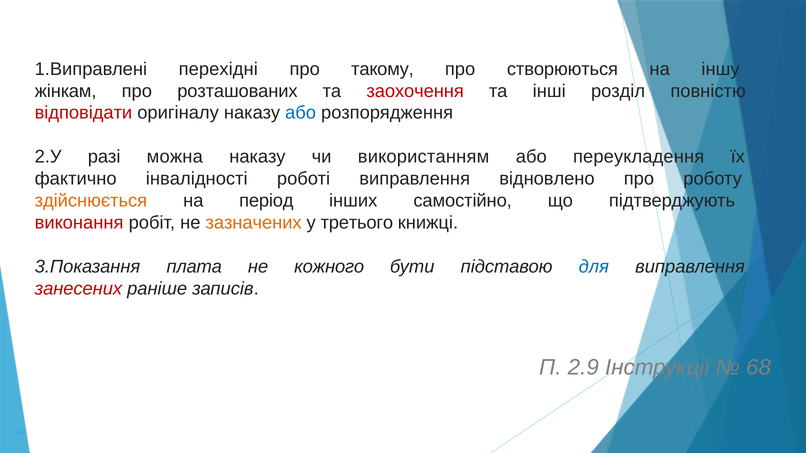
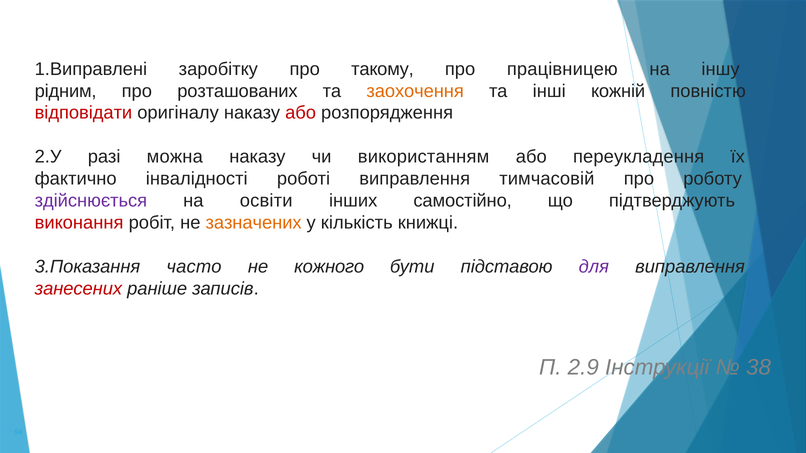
перехідні: перехідні -> заробітку (218, 69)
створюються: створюються -> працівницею (562, 69)
жінкам: жінкам -> рідним (66, 91)
заохочення colour: red -> orange (415, 91)
розділ: розділ -> кожній (618, 91)
або colour: blue -> red (301, 113)
відновлено: відновлено -> тимчасовій (547, 179)
здійснюється colour: orange -> purple (91, 201)
період: період -> освіти (266, 201)
третього: третього -> кількість (357, 223)
плата: плата -> часто (194, 267)
для colour: blue -> purple (594, 267)
68: 68 -> 38 (759, 367)
